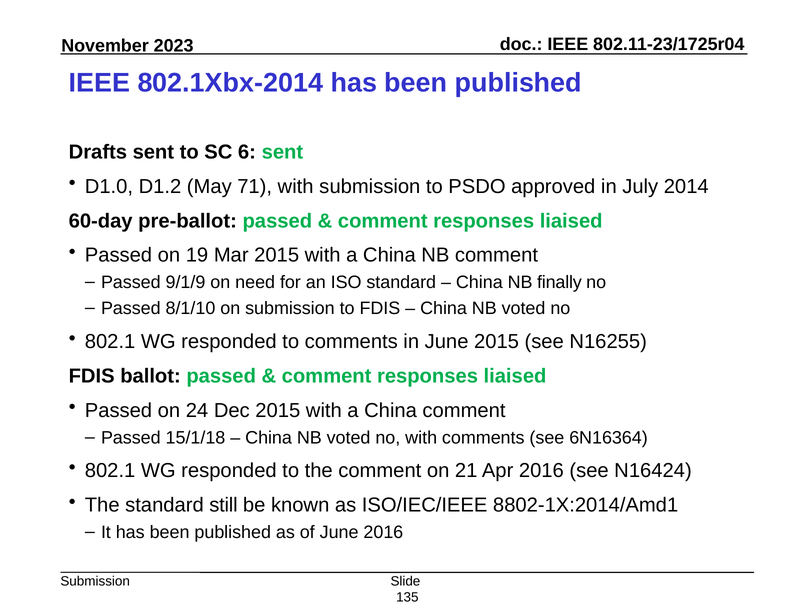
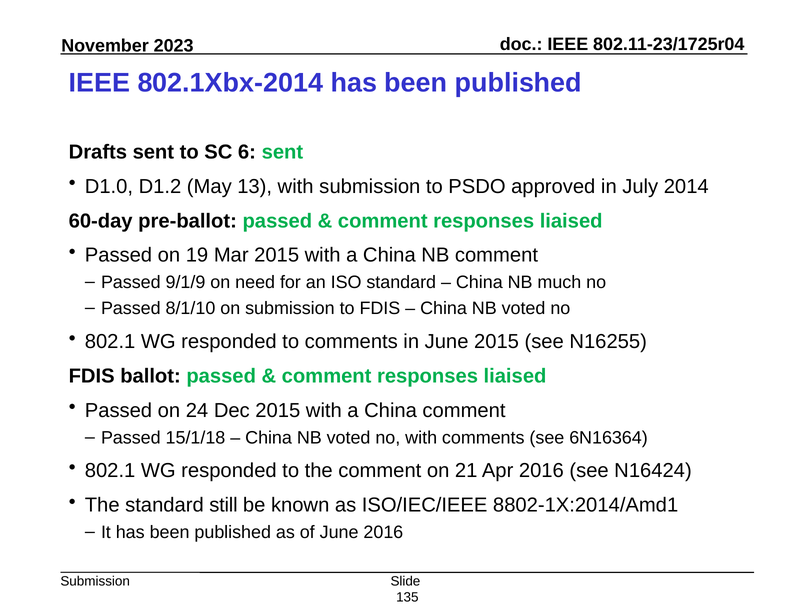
71: 71 -> 13 (255, 187)
finally: finally -> much (559, 283)
